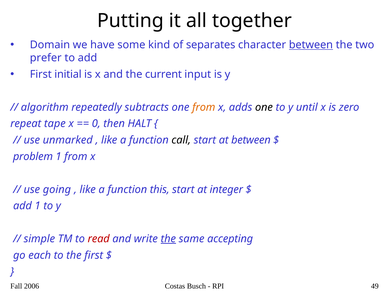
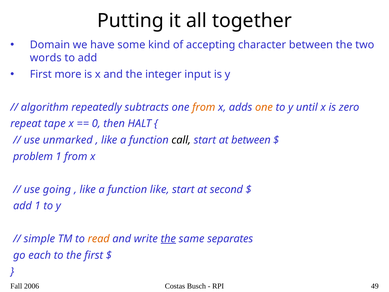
separates: separates -> accepting (211, 45)
between underline: present -> none (311, 45)
prefer: prefer -> words (46, 58)
initial: initial -> more (68, 74)
current: current -> integer (163, 74)
one colour: black -> orange (264, 107)
function this: this -> like (160, 189)
integer: integer -> second (226, 189)
read colour: red -> orange (99, 239)
accepting: accepting -> separates (230, 239)
